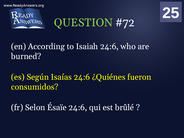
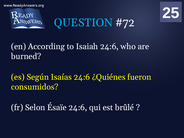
QUESTION colour: light green -> light blue (83, 23)
